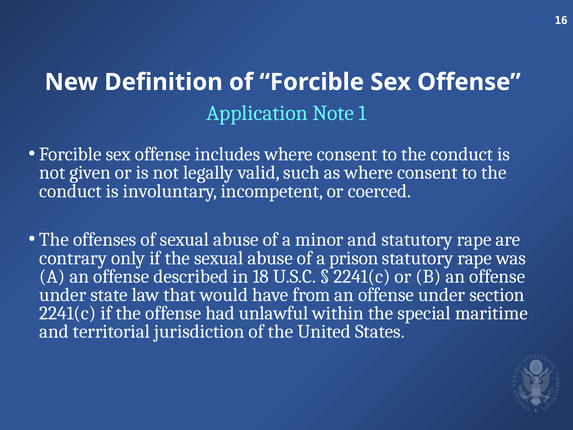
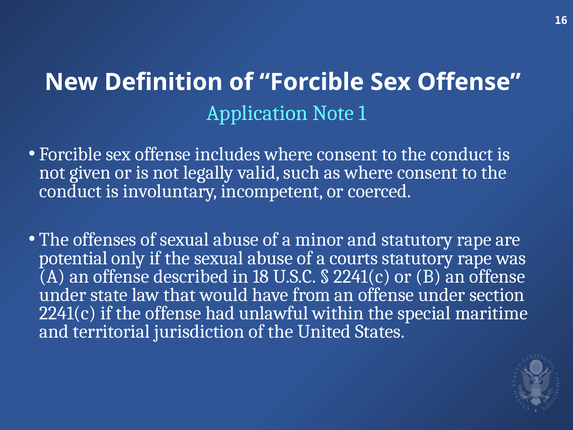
contrary: contrary -> potential (73, 258)
prison: prison -> courts (354, 258)
